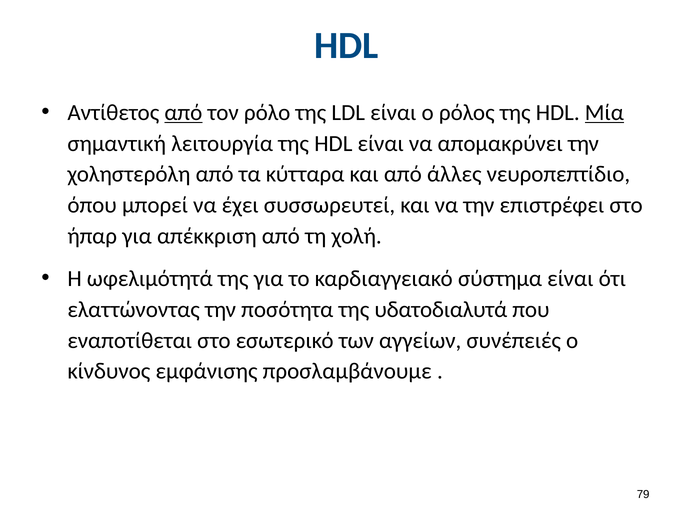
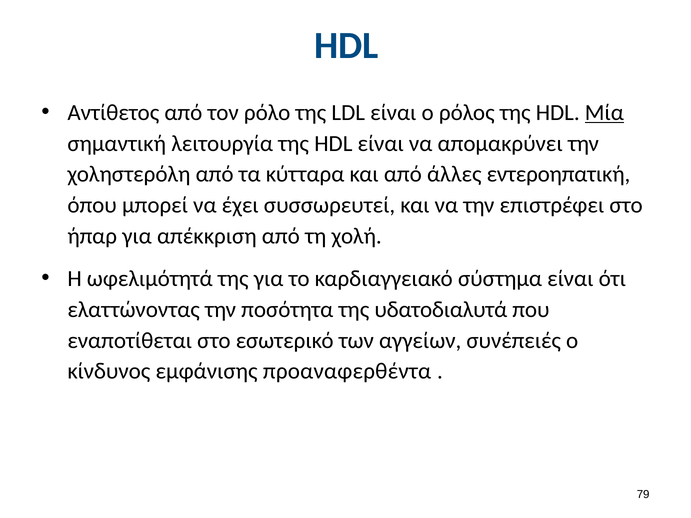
από underline: present -> none (183, 113)
νευροπεπτίδιο: νευροπεπτίδιο -> εντεροηπατική (558, 174)
προσλαμβάνουμε: προσλαμβάνουμε -> προαναφερθέντα (347, 372)
